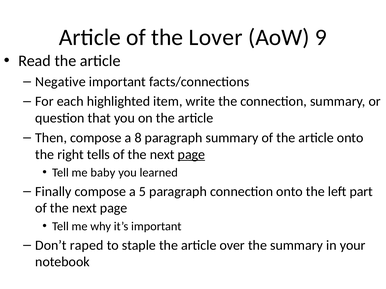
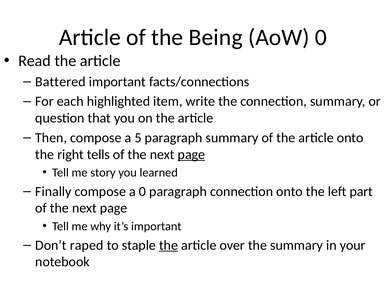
Lover: Lover -> Being (216, 37)
AoW 9: 9 -> 0 (321, 37)
Negative: Negative -> Battered (60, 82)
8: 8 -> 5 (138, 138)
baby: baby -> story (103, 173)
a 5: 5 -> 0 (142, 192)
the underline: none -> present (169, 246)
